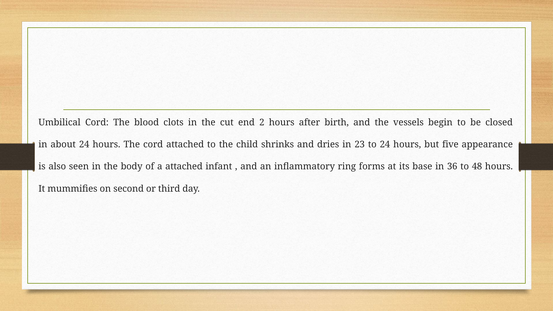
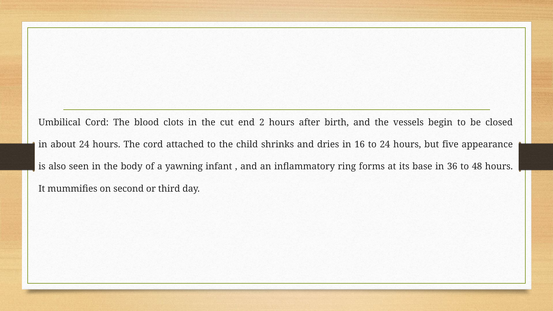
23: 23 -> 16 (360, 145)
a attached: attached -> yawning (184, 167)
